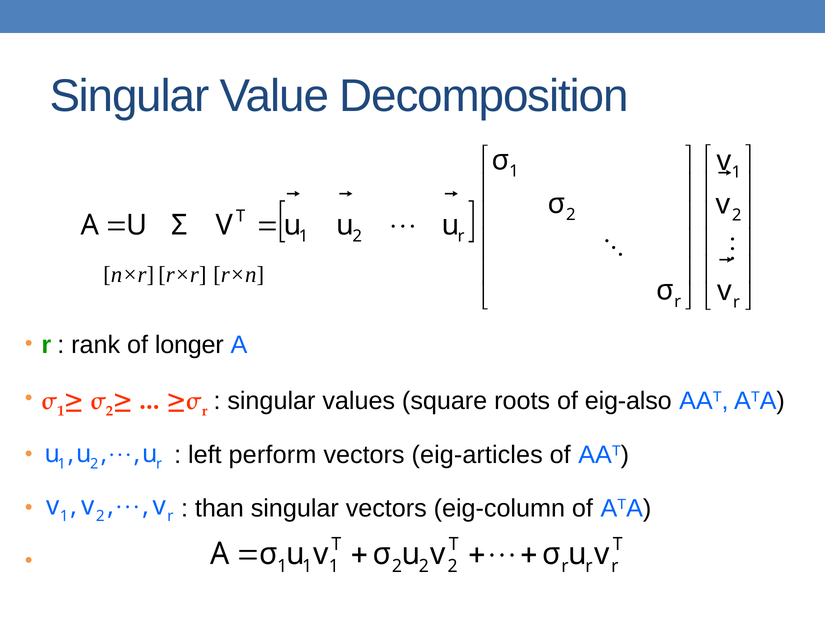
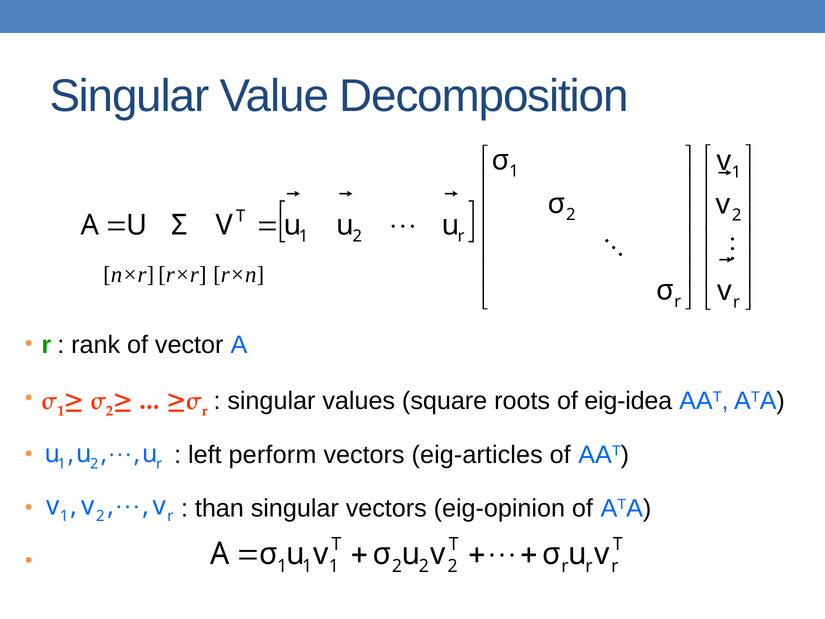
longer: longer -> vector (189, 345)
eig-also: eig-also -> eig-idea (628, 401)
eig-column: eig-column -> eig-opinion (499, 508)
